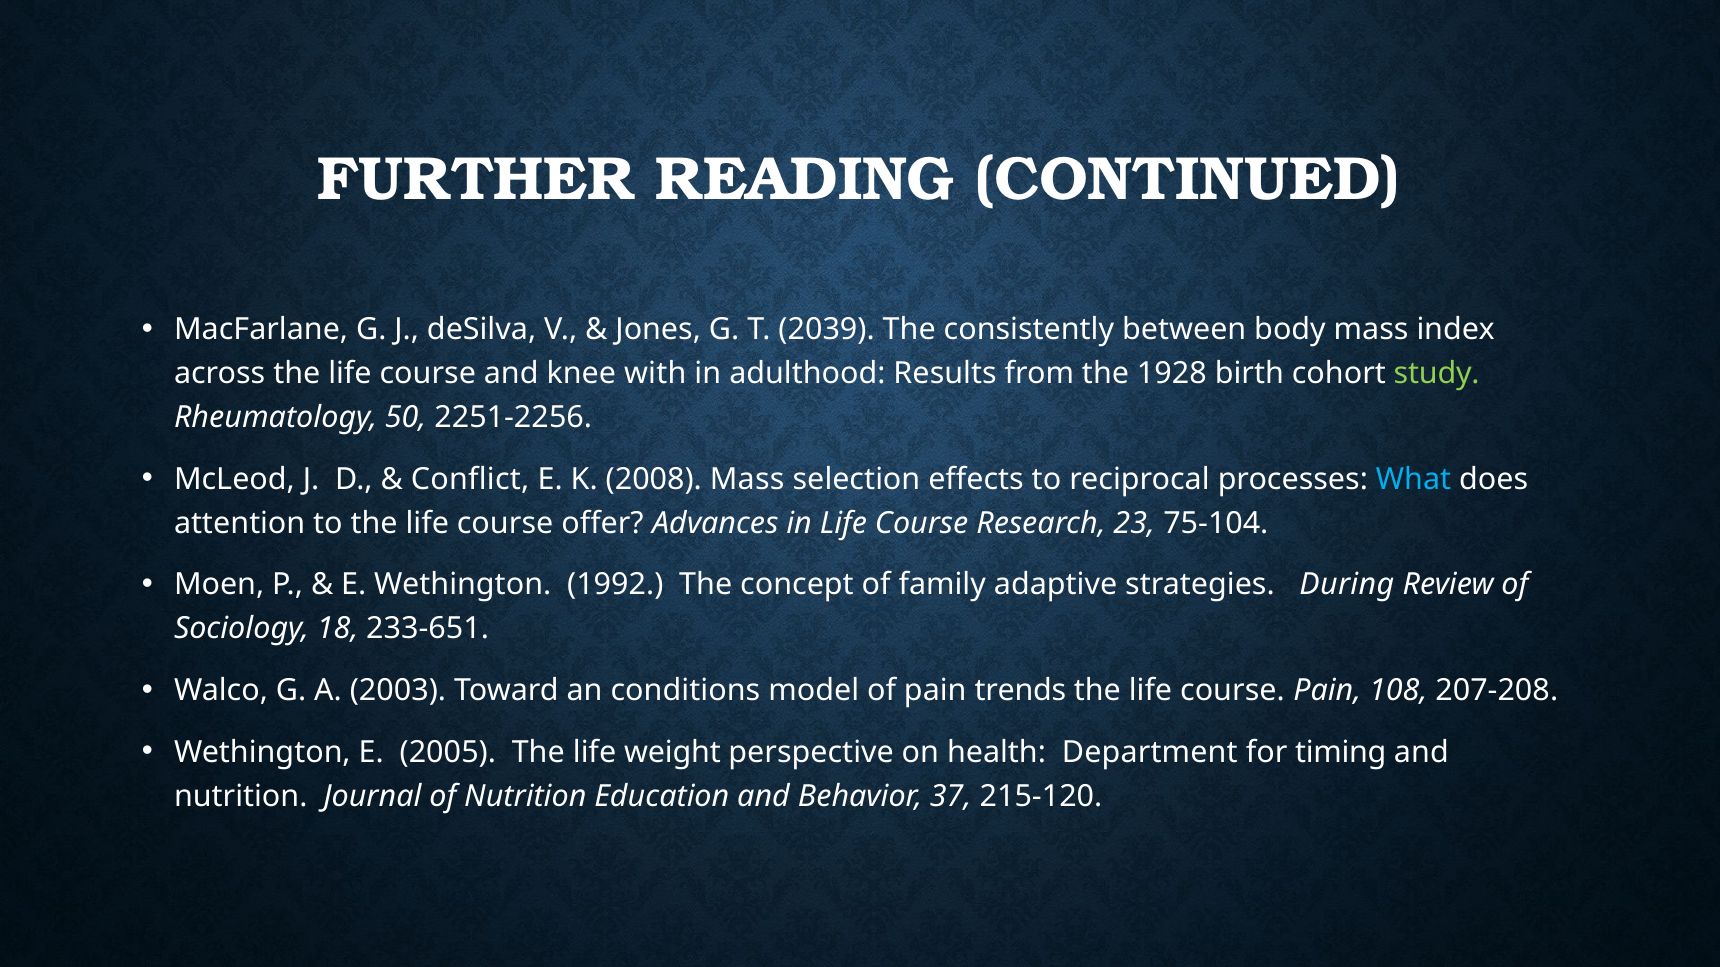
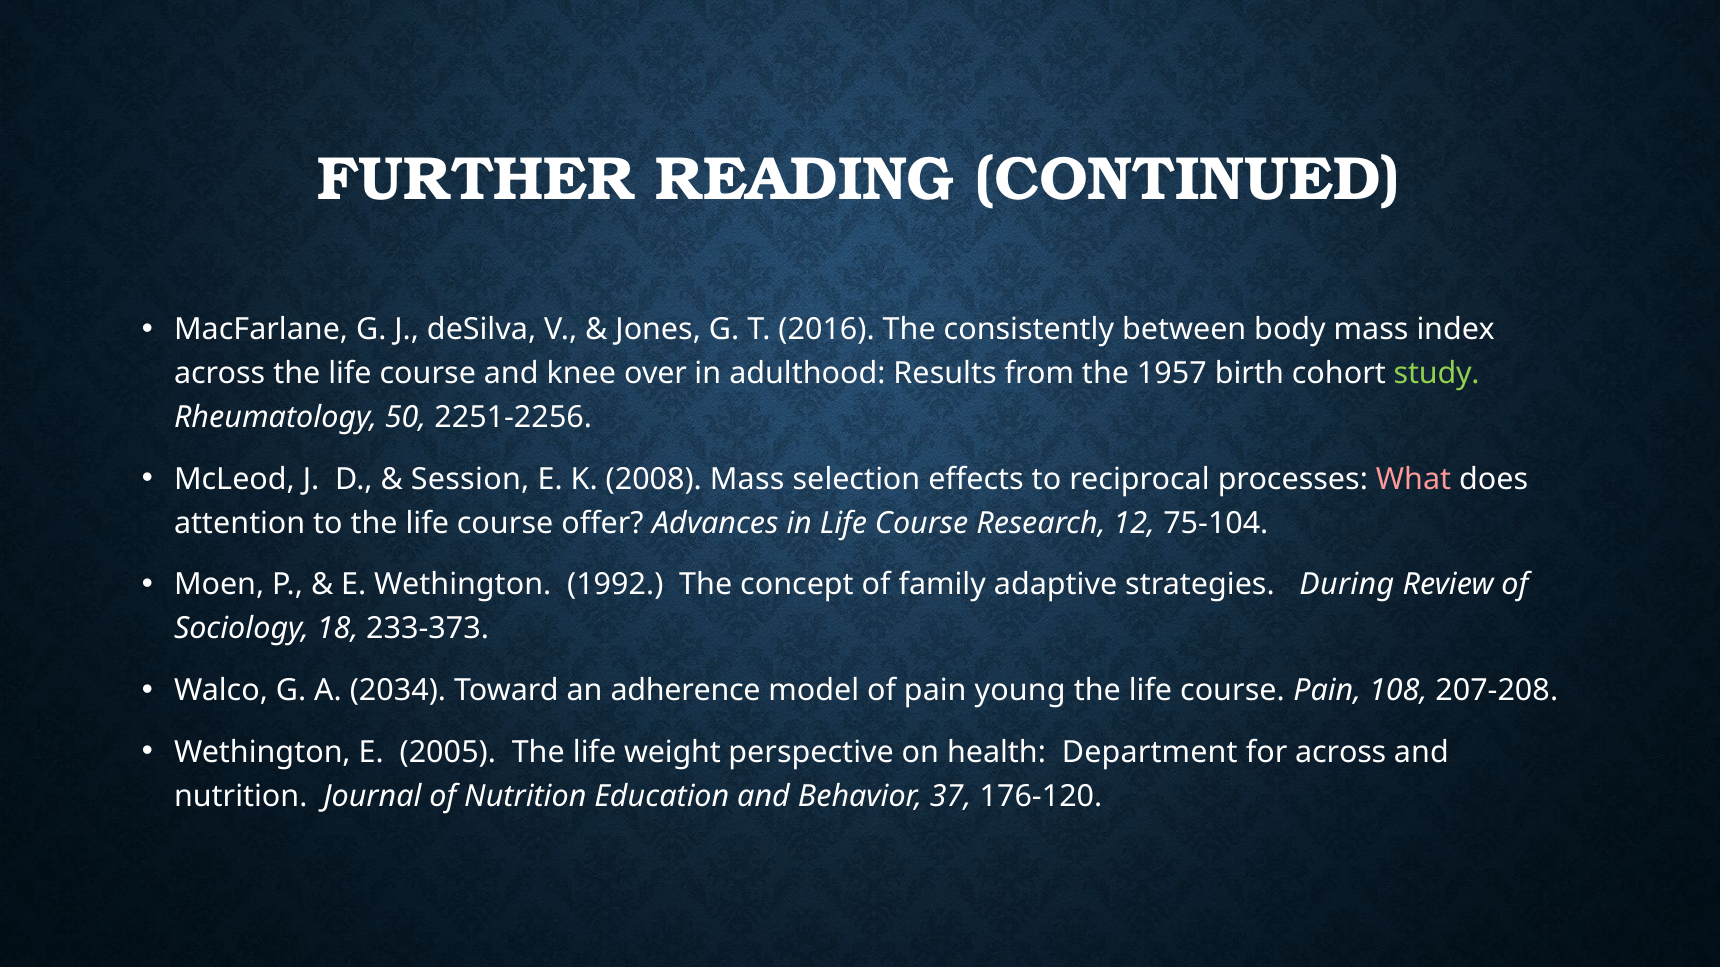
2039: 2039 -> 2016 (827, 330)
with: with -> over (655, 374)
1928: 1928 -> 1957 (1172, 374)
Conflict: Conflict -> Session (470, 479)
What colour: light blue -> pink (1414, 479)
23: 23 -> 12 (1134, 523)
233-651: 233-651 -> 233-373 (428, 629)
2003: 2003 -> 2034 (398, 691)
conditions: conditions -> adherence (686, 691)
trends: trends -> young (1020, 691)
for timing: timing -> across (1341, 753)
215-120: 215-120 -> 176-120 (1041, 796)
